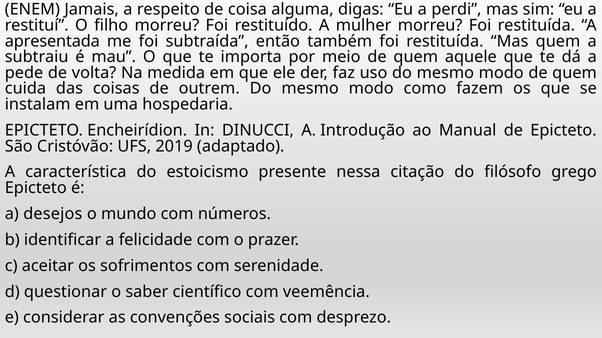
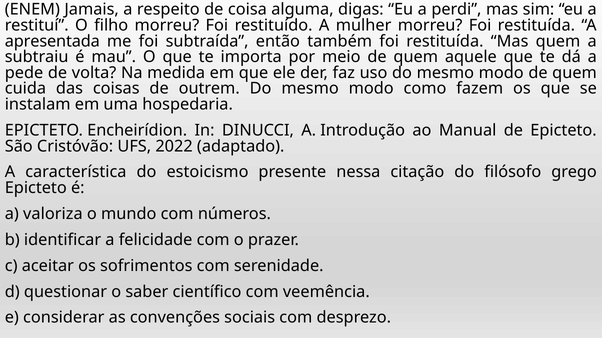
2019: 2019 -> 2022 (174, 146)
desejos: desejos -> valoriza (53, 214)
